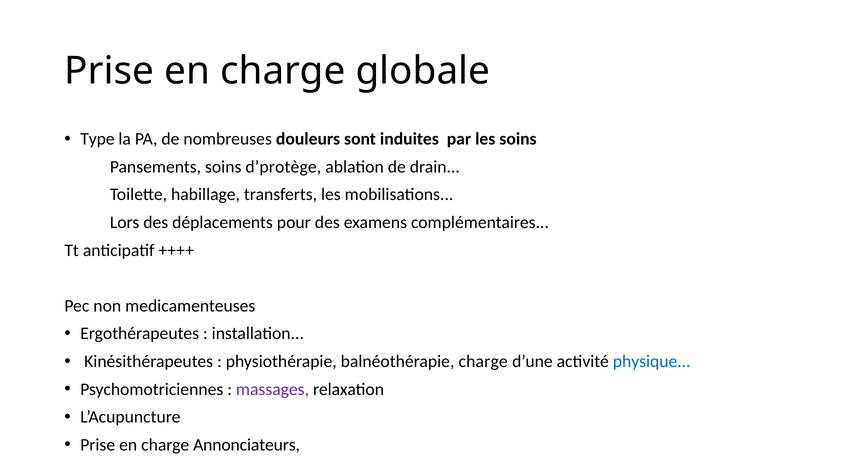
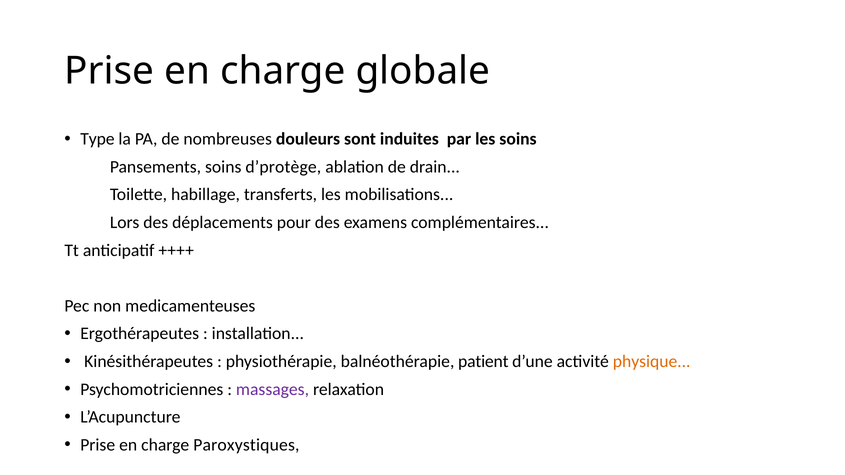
balnéothérapie charge: charge -> patient (483, 362)
physique colour: blue -> orange (652, 362)
Annonciateurs: Annonciateurs -> Paroxystiques (246, 445)
